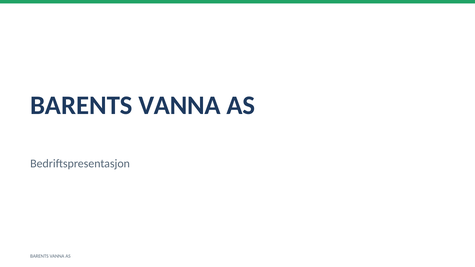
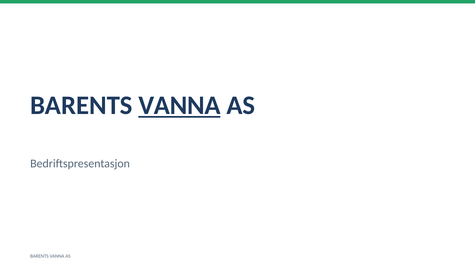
VANNA underline: none -> present (180, 105)
